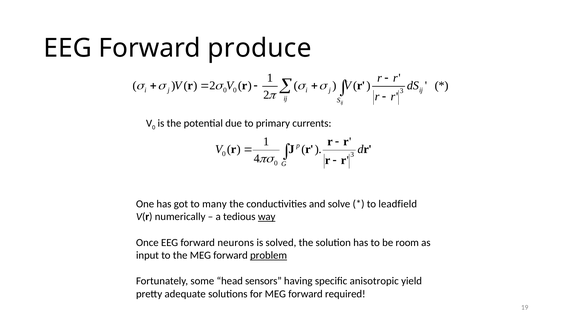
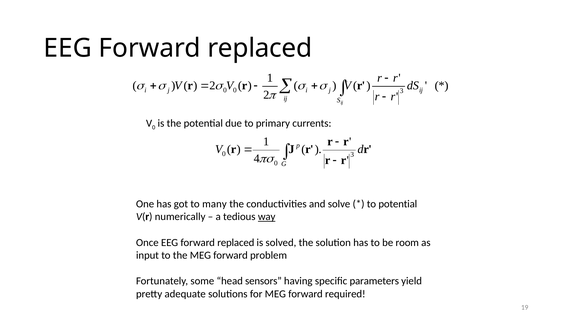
produce: produce -> replaced (260, 48)
to leadfield: leadfield -> potential (398, 204)
Once EEG forward neurons: neurons -> replaced (236, 242)
problem underline: present -> none (269, 255)
anisotropic: anisotropic -> parameters (374, 281)
